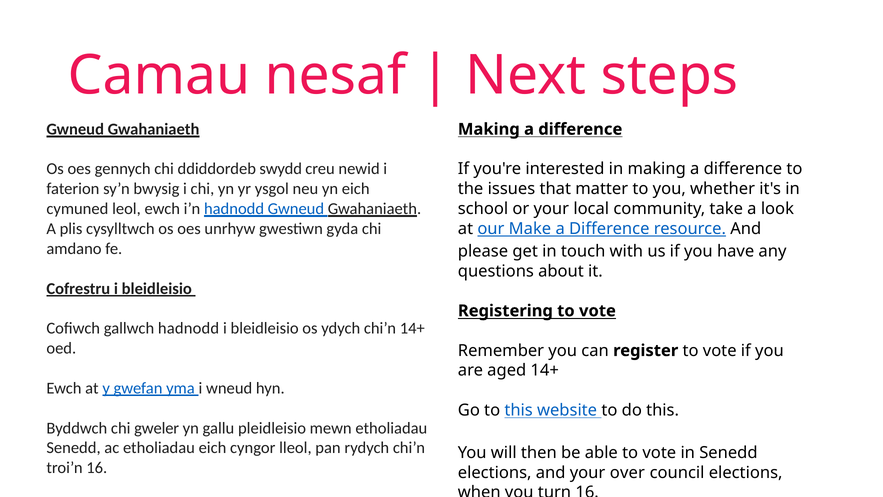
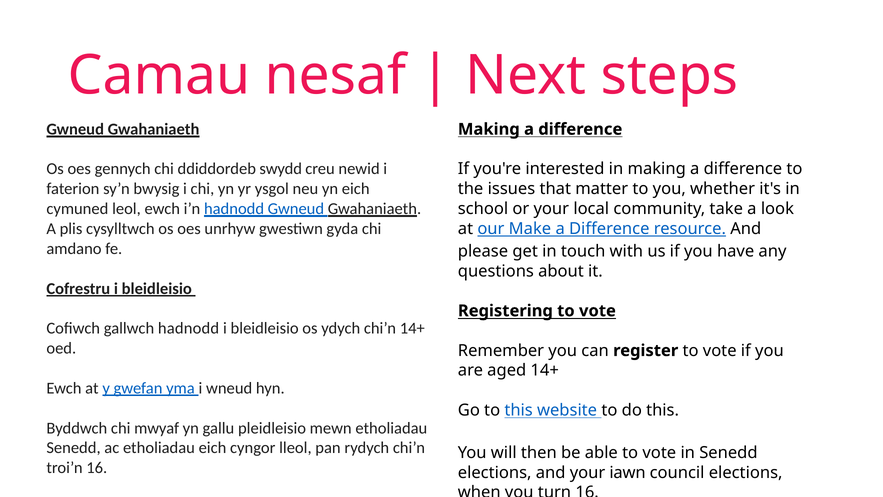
gweler: gweler -> mwyaf (157, 428)
over: over -> iawn (628, 472)
